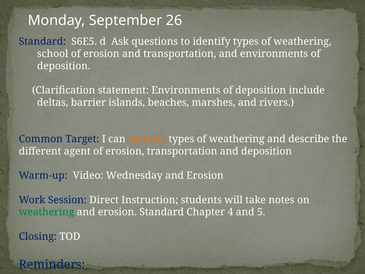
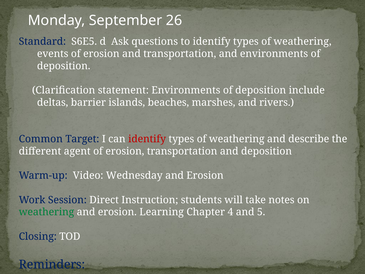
school: school -> events (53, 54)
identify colour: orange -> red (147, 139)
erosion Standard: Standard -> Learning (162, 212)
